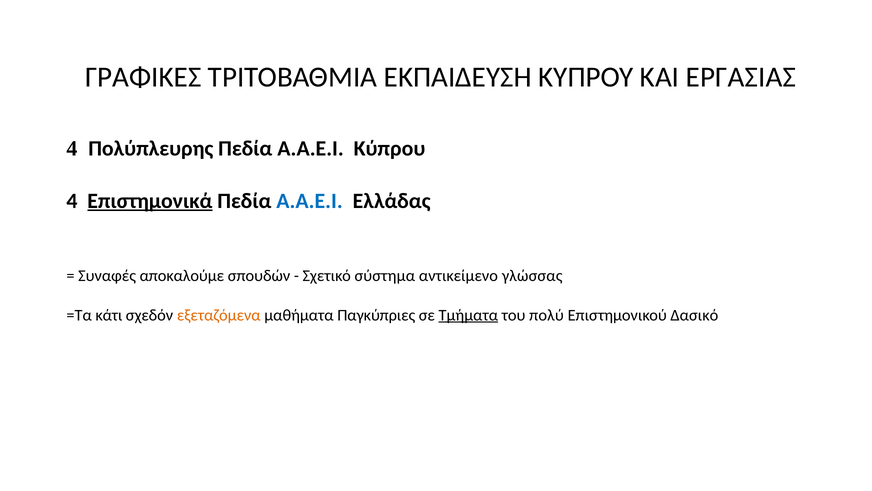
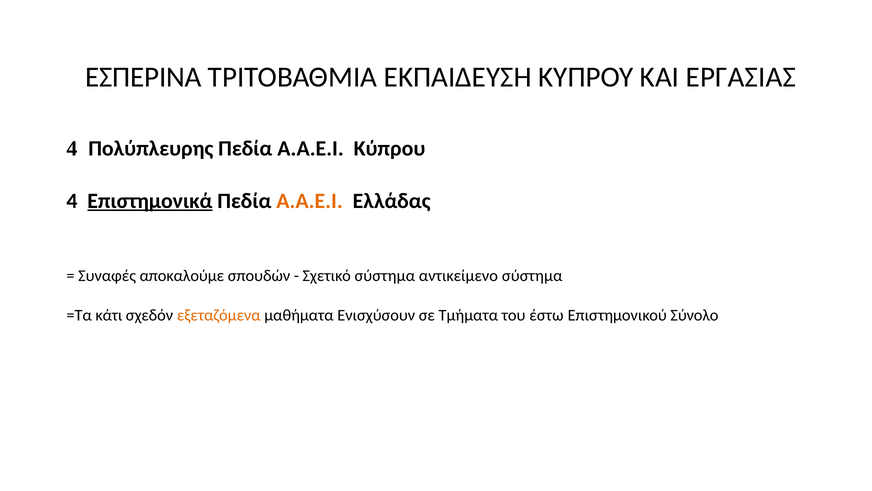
ΓΡΑΦΙΚΕΣ: ΓΡΑΦΙΚΕΣ -> ΕΣΠΕΡΙΝΑ (143, 77)
Α.Α.Ε.Ι colour: blue -> orange (310, 201)
αντικείμενο γλώσσας: γλώσσας -> σύστημα (532, 276)
Παγκύπριες: Παγκύπριες -> Ενισχύσουν (376, 315)
Τμήματα underline: present -> none (468, 315)
πολύ: πολύ -> έστω (546, 315)
Δασικό: Δασικό -> Σύνολο (694, 315)
